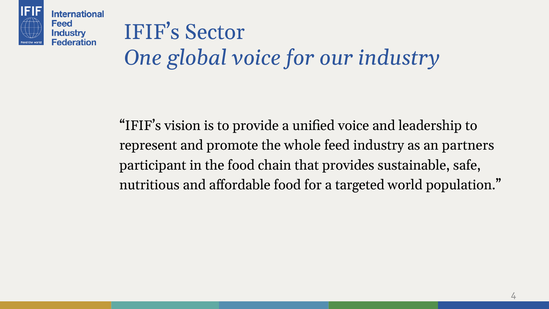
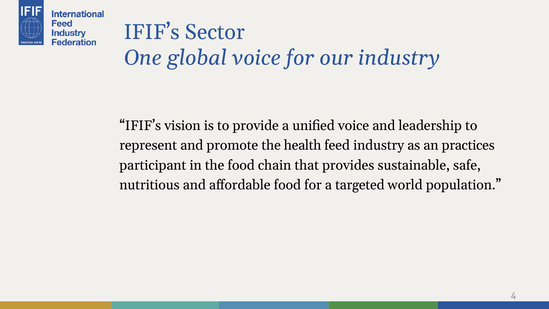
whole: whole -> health (303, 145)
partners: partners -> practices (468, 145)
